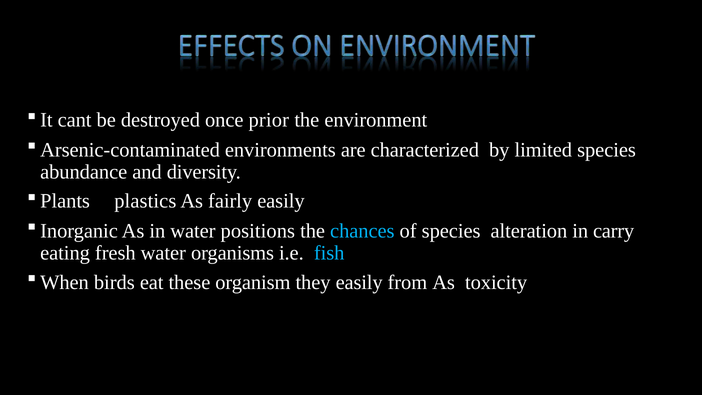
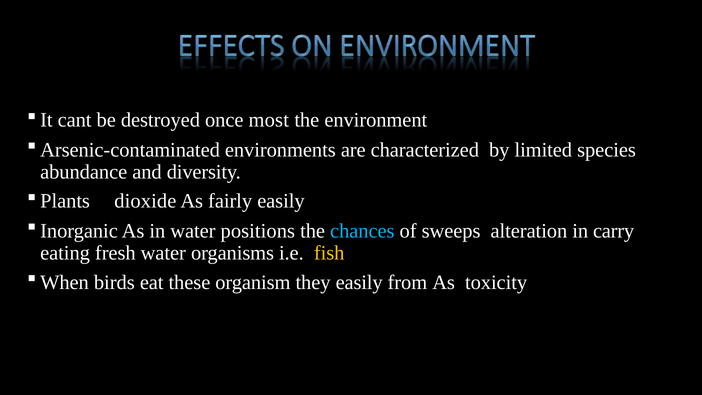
prior: prior -> most (269, 120)
plastics: plastics -> dioxide (145, 201)
of species: species -> sweeps (451, 231)
fish colour: light blue -> yellow (329, 253)
